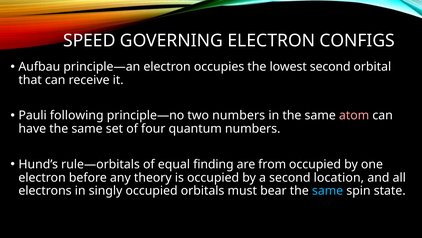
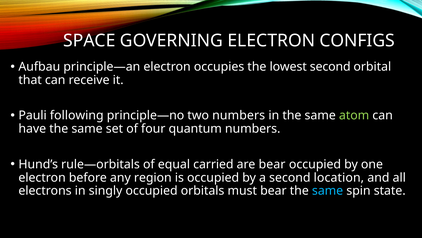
SPEED: SPEED -> SPACE (89, 41)
atom colour: pink -> light green (354, 115)
finding: finding -> carried (213, 164)
are from: from -> bear (272, 164)
theory: theory -> region (153, 177)
